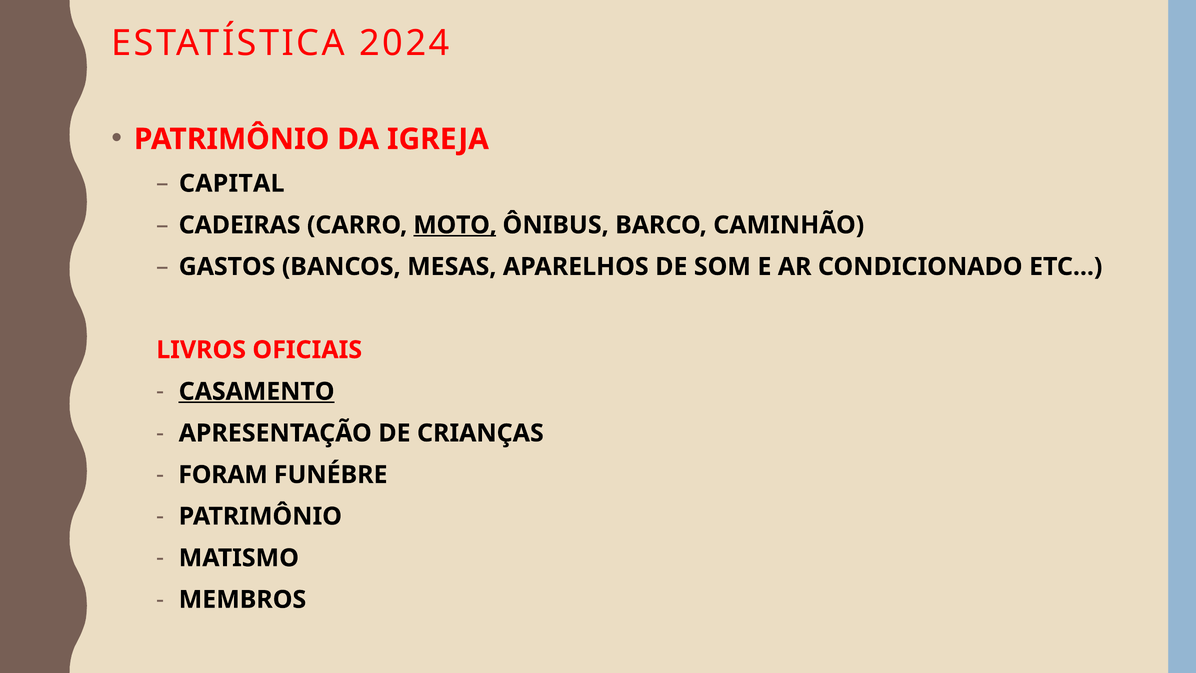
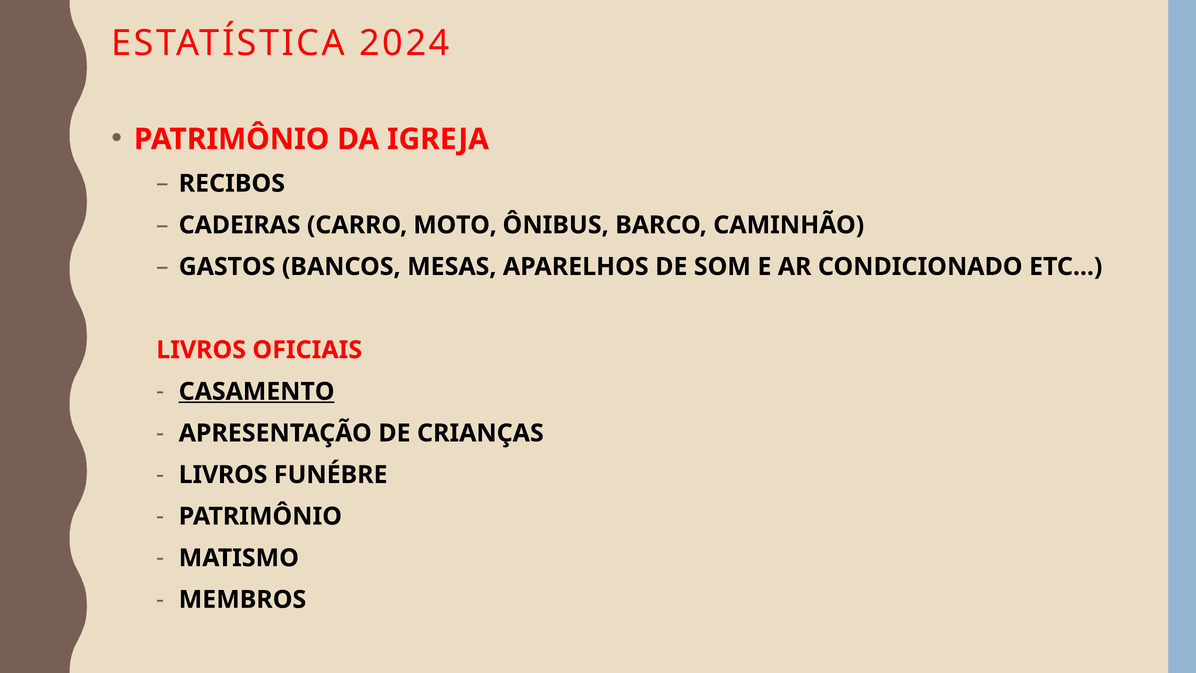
CAPITAL: CAPITAL -> RECIBOS (232, 183)
MOTO underline: present -> none (455, 225)
FORAM: FORAM -> LIVROS (223, 475)
